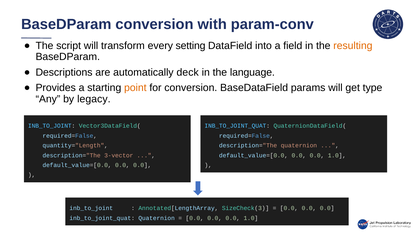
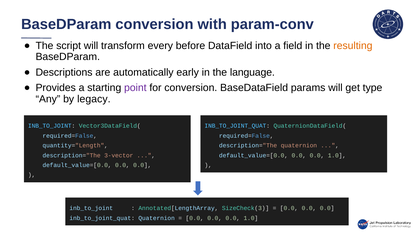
setting: setting -> before (190, 46)
deck: deck -> early (188, 72)
point colour: orange -> purple (135, 88)
